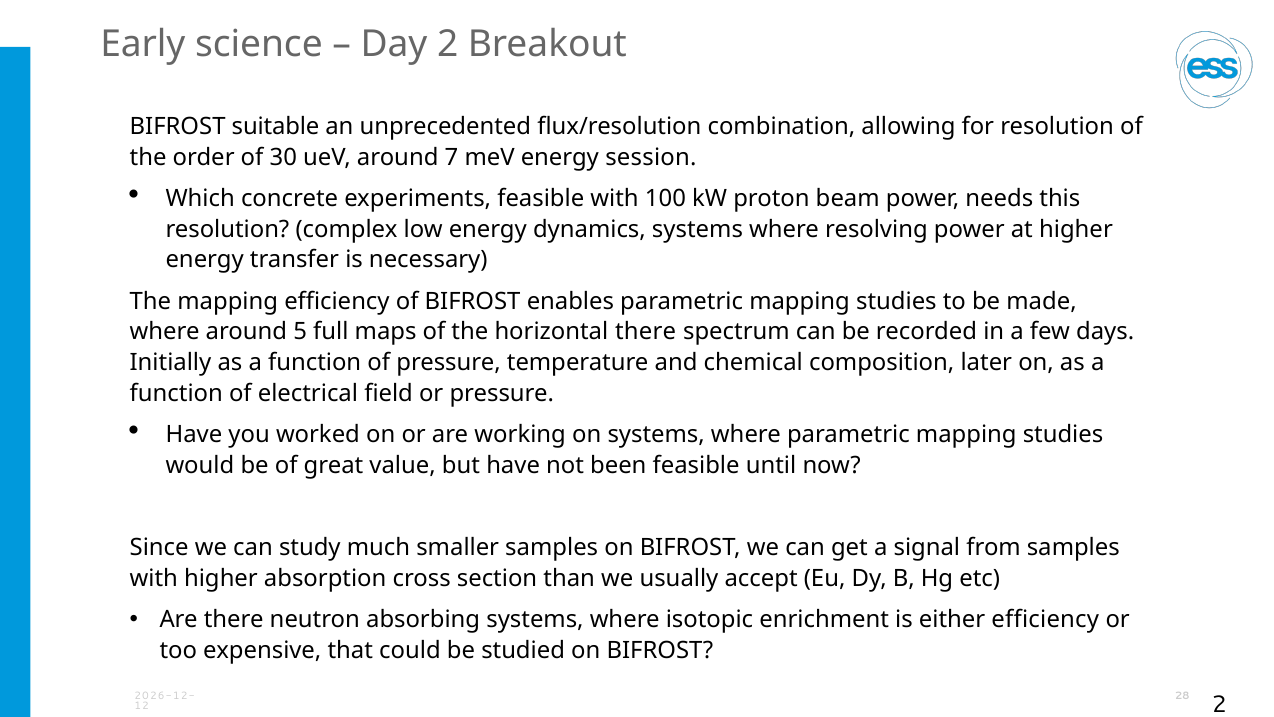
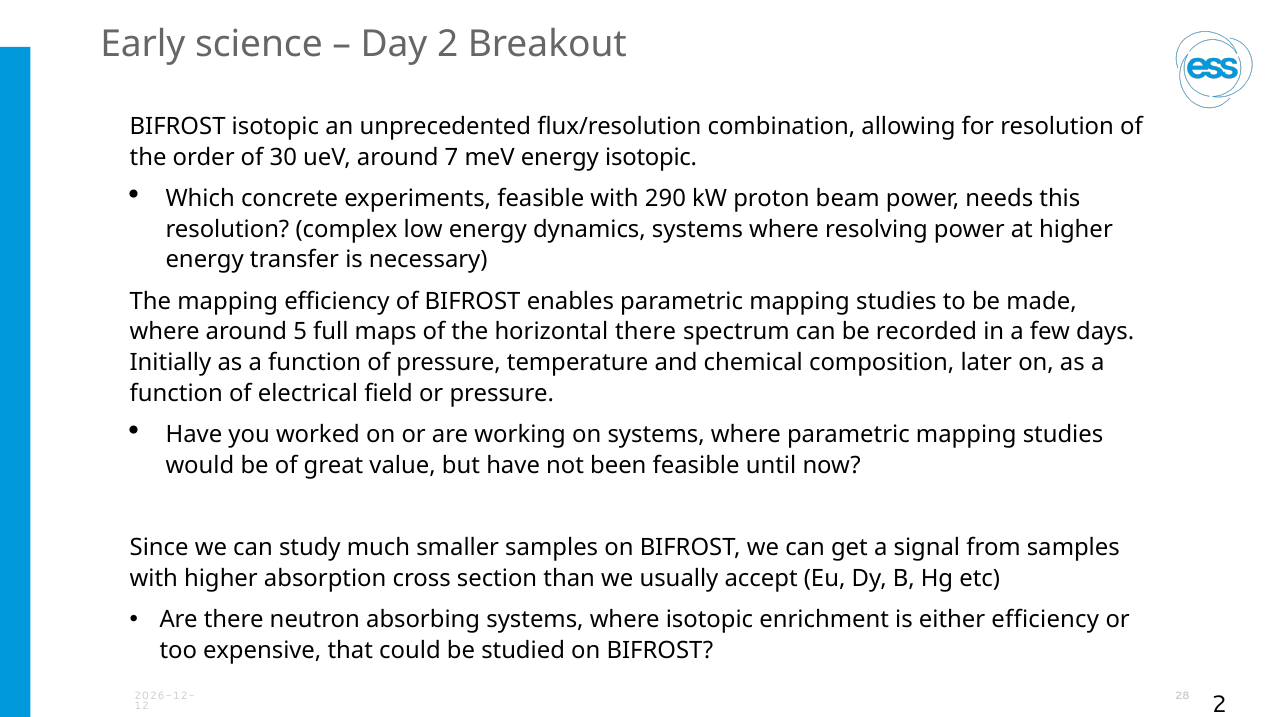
BIFROST suitable: suitable -> isotopic (275, 127)
energy session: session -> isotopic (651, 157)
100: 100 -> 290 (665, 198)
